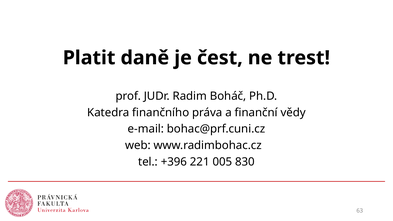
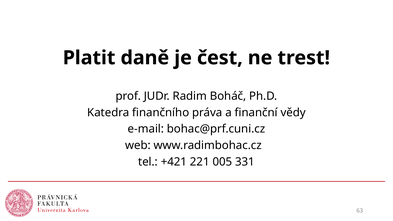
+396: +396 -> +421 (174, 162)
830: 830 -> 331 (245, 162)
